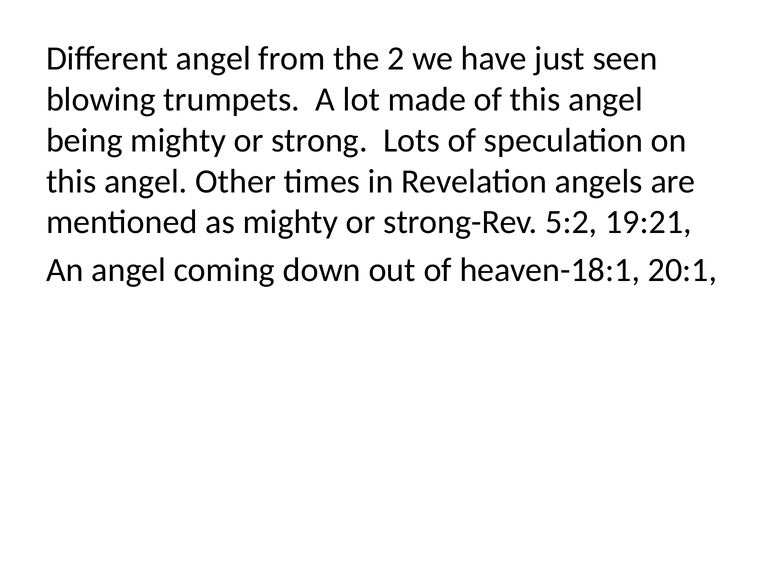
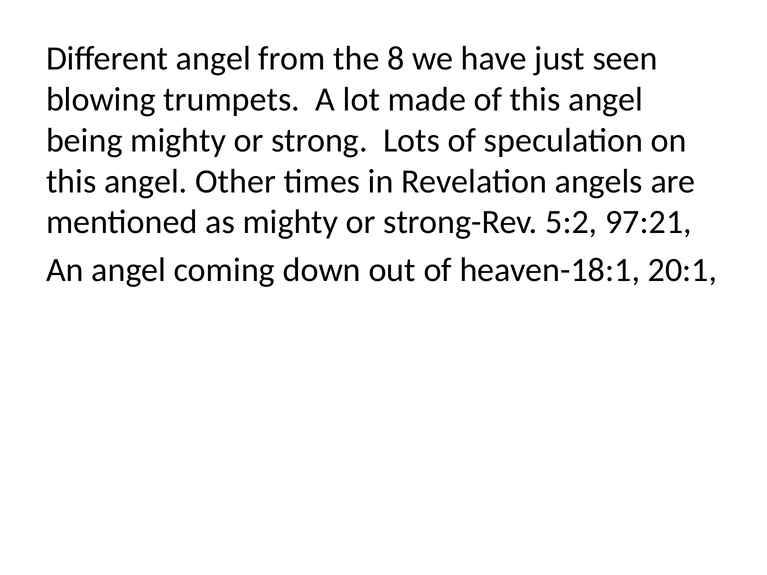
2: 2 -> 8 (396, 59)
19:21: 19:21 -> 97:21 (649, 222)
